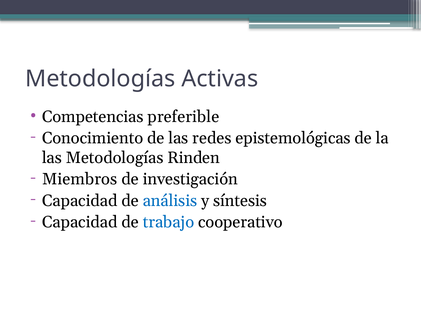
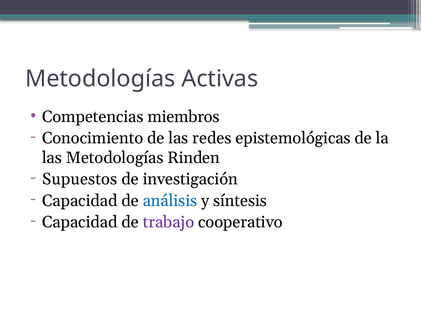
preferible: preferible -> miembros (184, 117)
Miembros: Miembros -> Supuestos (80, 179)
trabajo colour: blue -> purple (168, 222)
